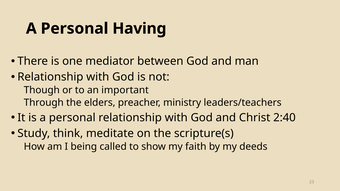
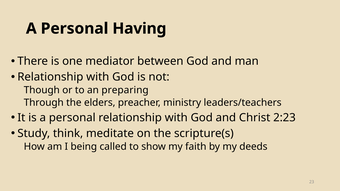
important: important -> preparing (125, 90)
2:40: 2:40 -> 2:23 (284, 118)
